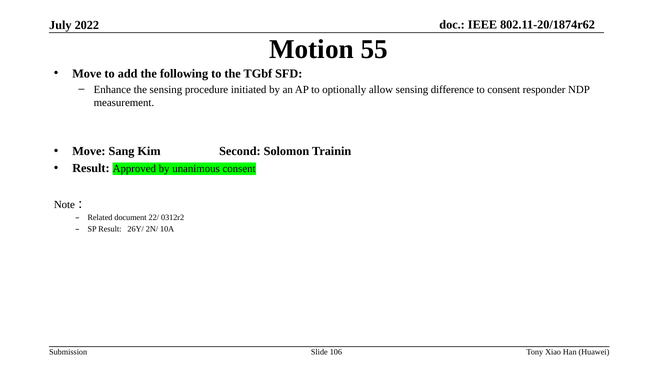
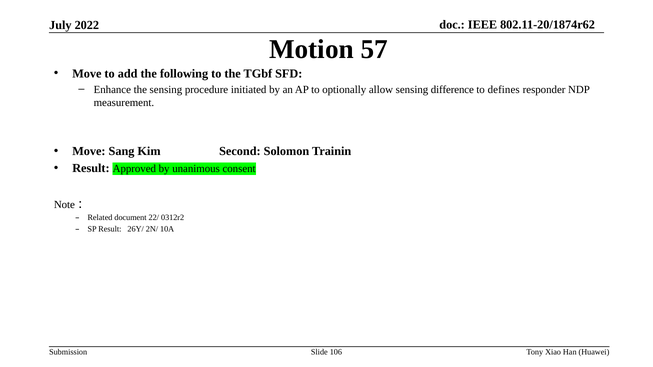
55: 55 -> 57 (374, 49)
to consent: consent -> defines (504, 90)
